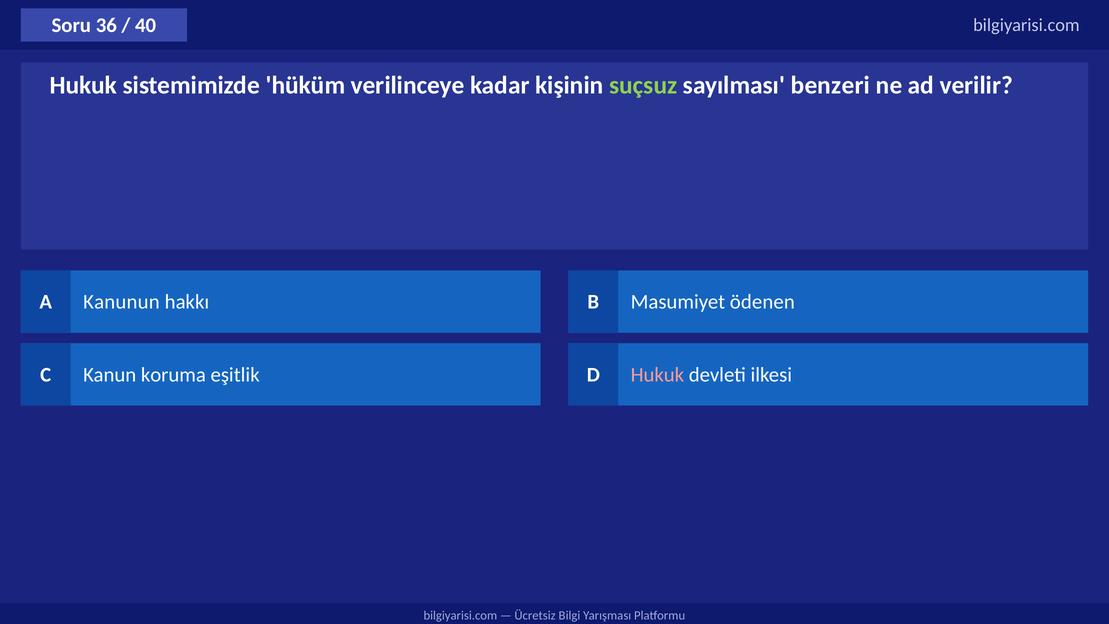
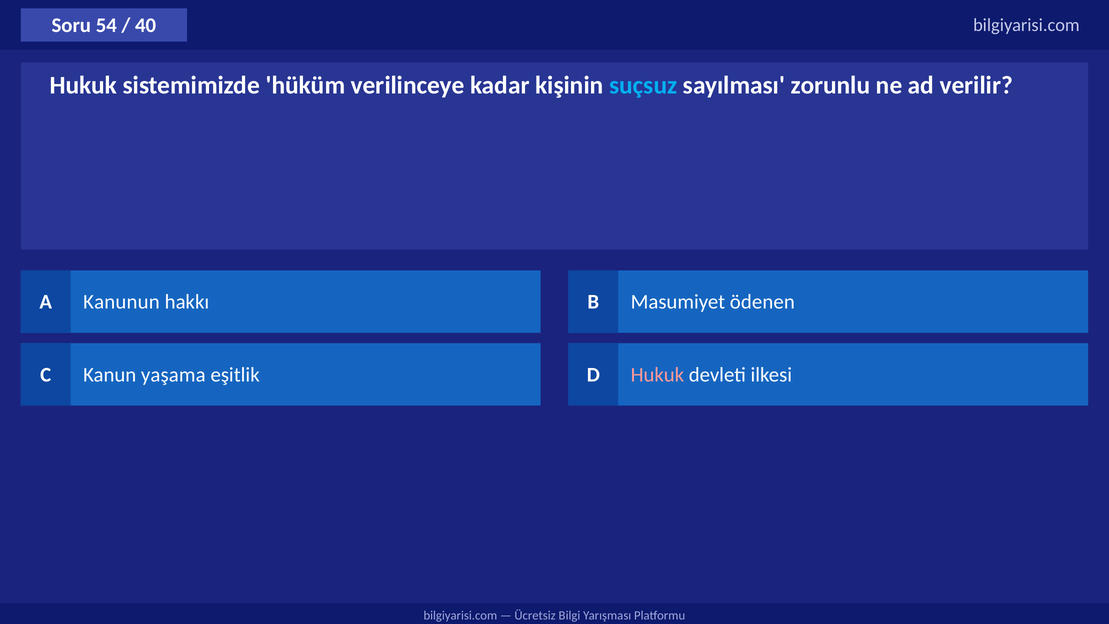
36: 36 -> 54 (106, 25)
suçsuz colour: light green -> light blue (643, 85)
benzeri: benzeri -> zorunlu (830, 85)
koruma: koruma -> yaşama (173, 375)
